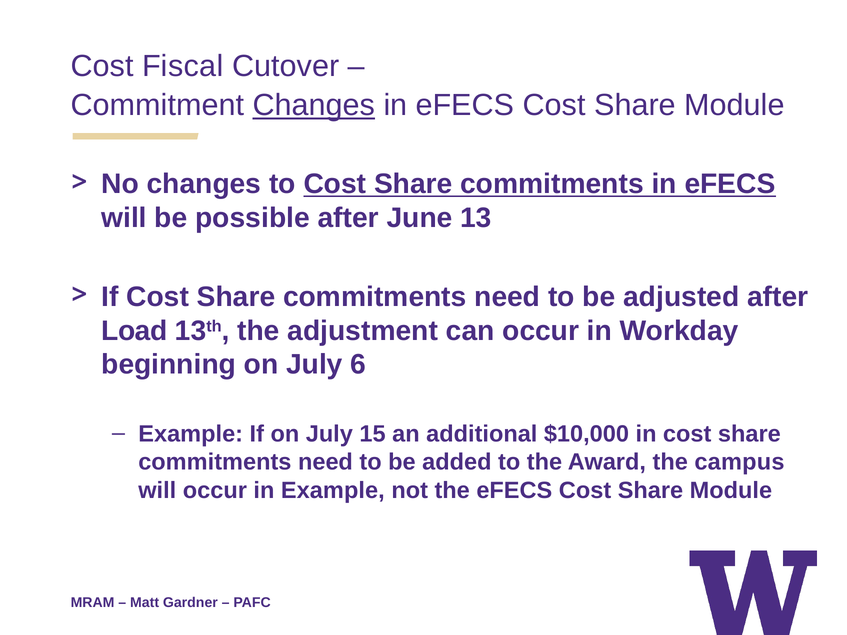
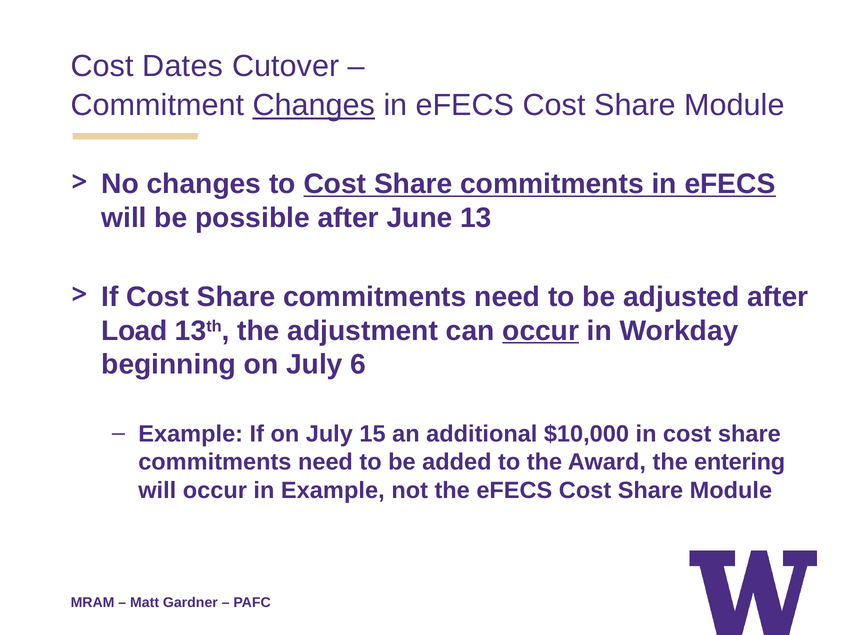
Fiscal: Fiscal -> Dates (183, 66)
occur underline: none -> present (541, 331)
campus: campus -> entering (740, 462)
